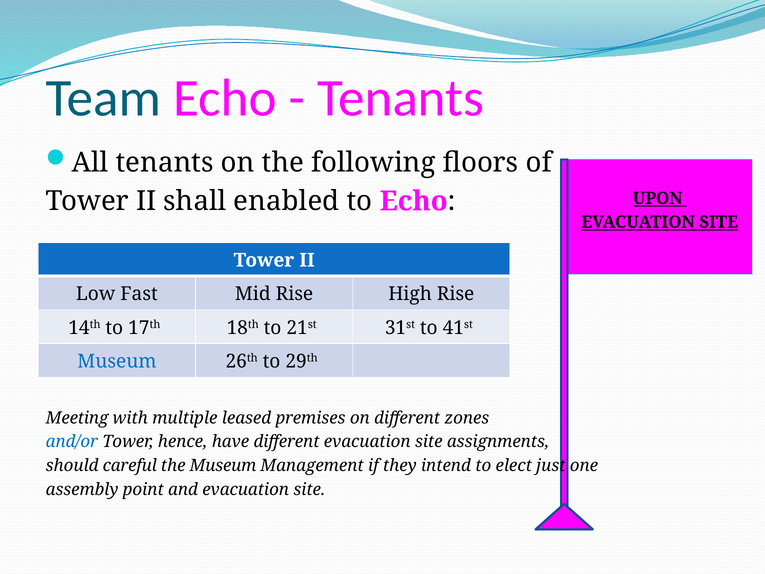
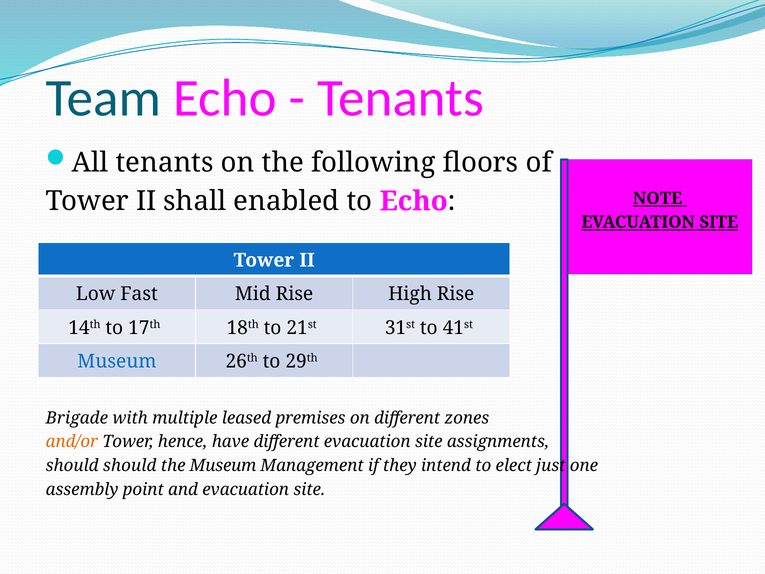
UPON: UPON -> NOTE (657, 198)
Meeting: Meeting -> Brigade (77, 418)
and/or colour: blue -> orange (72, 442)
should careful: careful -> should (130, 465)
